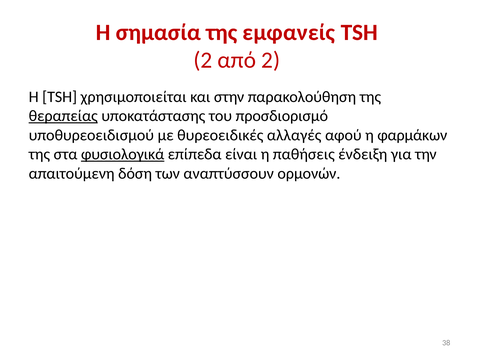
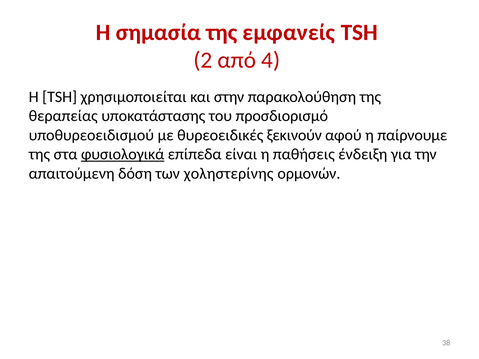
από 2: 2 -> 4 (271, 60)
θεραπείας underline: present -> none (63, 116)
αλλαγές: αλλαγές -> ξεκινούν (294, 135)
φαρμάκων: φαρμάκων -> παίρνουμε (412, 135)
αναπτύσσουν: αναπτύσσουν -> χοληστερίνης (229, 174)
